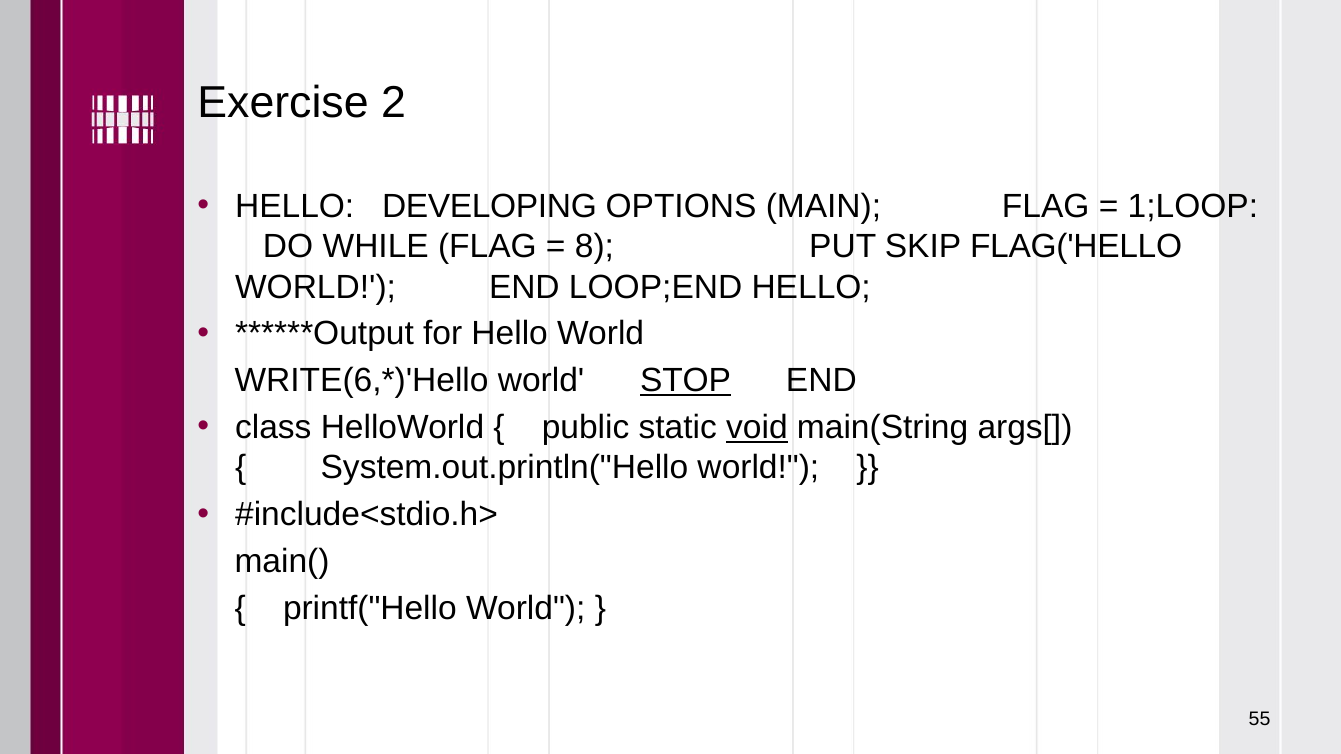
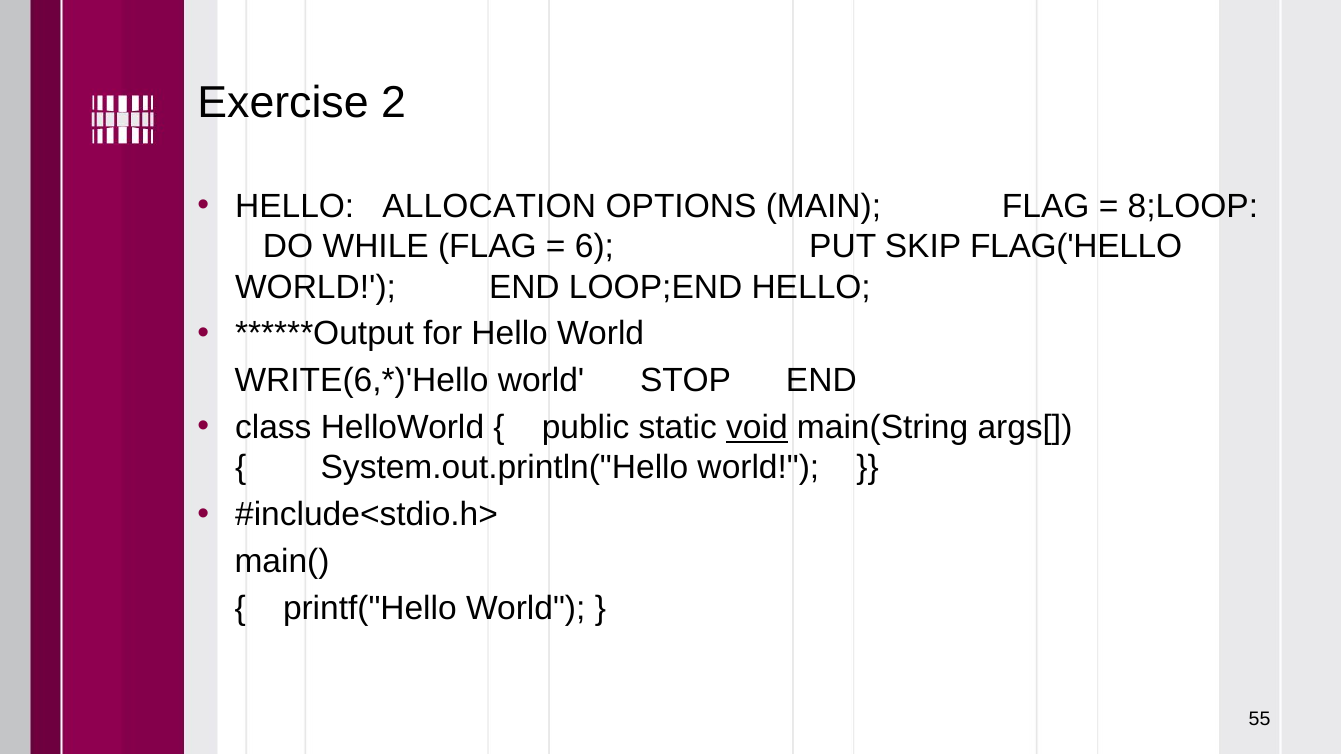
DEVELOPING: DEVELOPING -> ALLOCATION (489, 207)
1;LOOP: 1;LOOP -> 8;LOOP (1193, 207)
8: 8 -> 6 (594, 247)
STOP underline: present -> none (686, 381)
